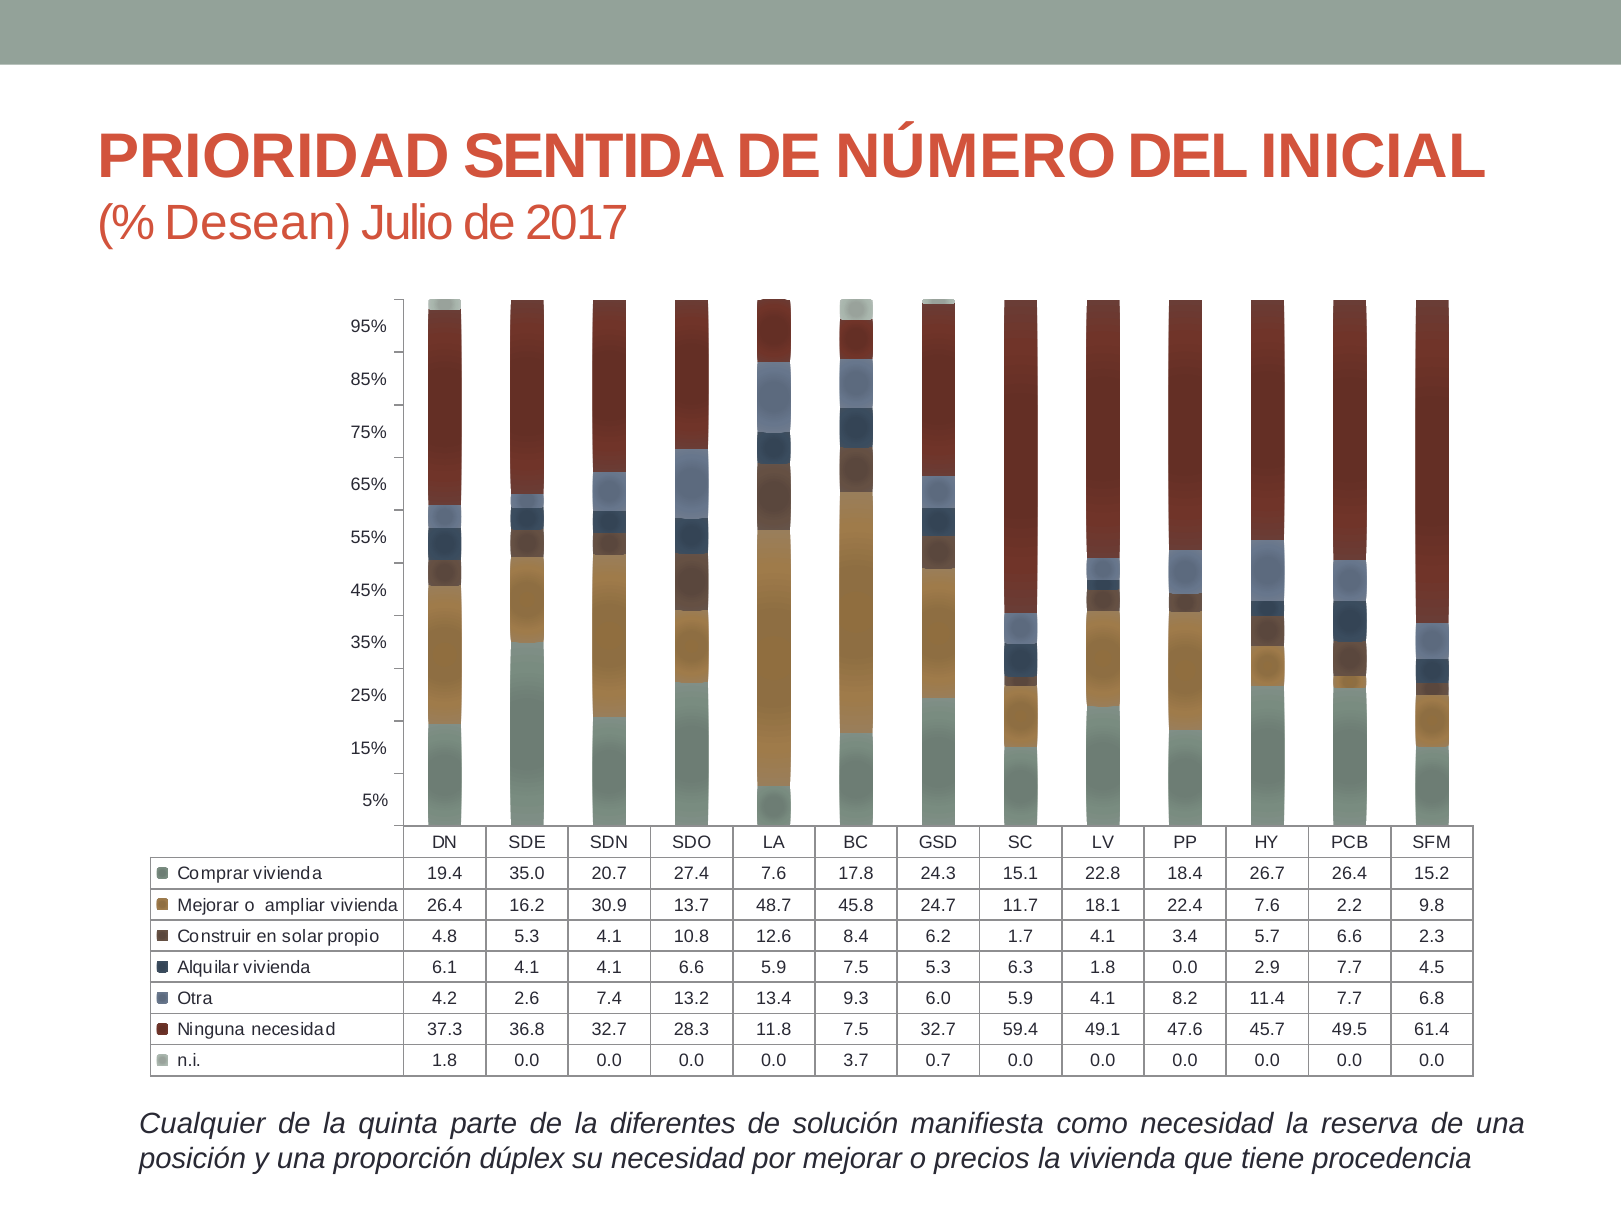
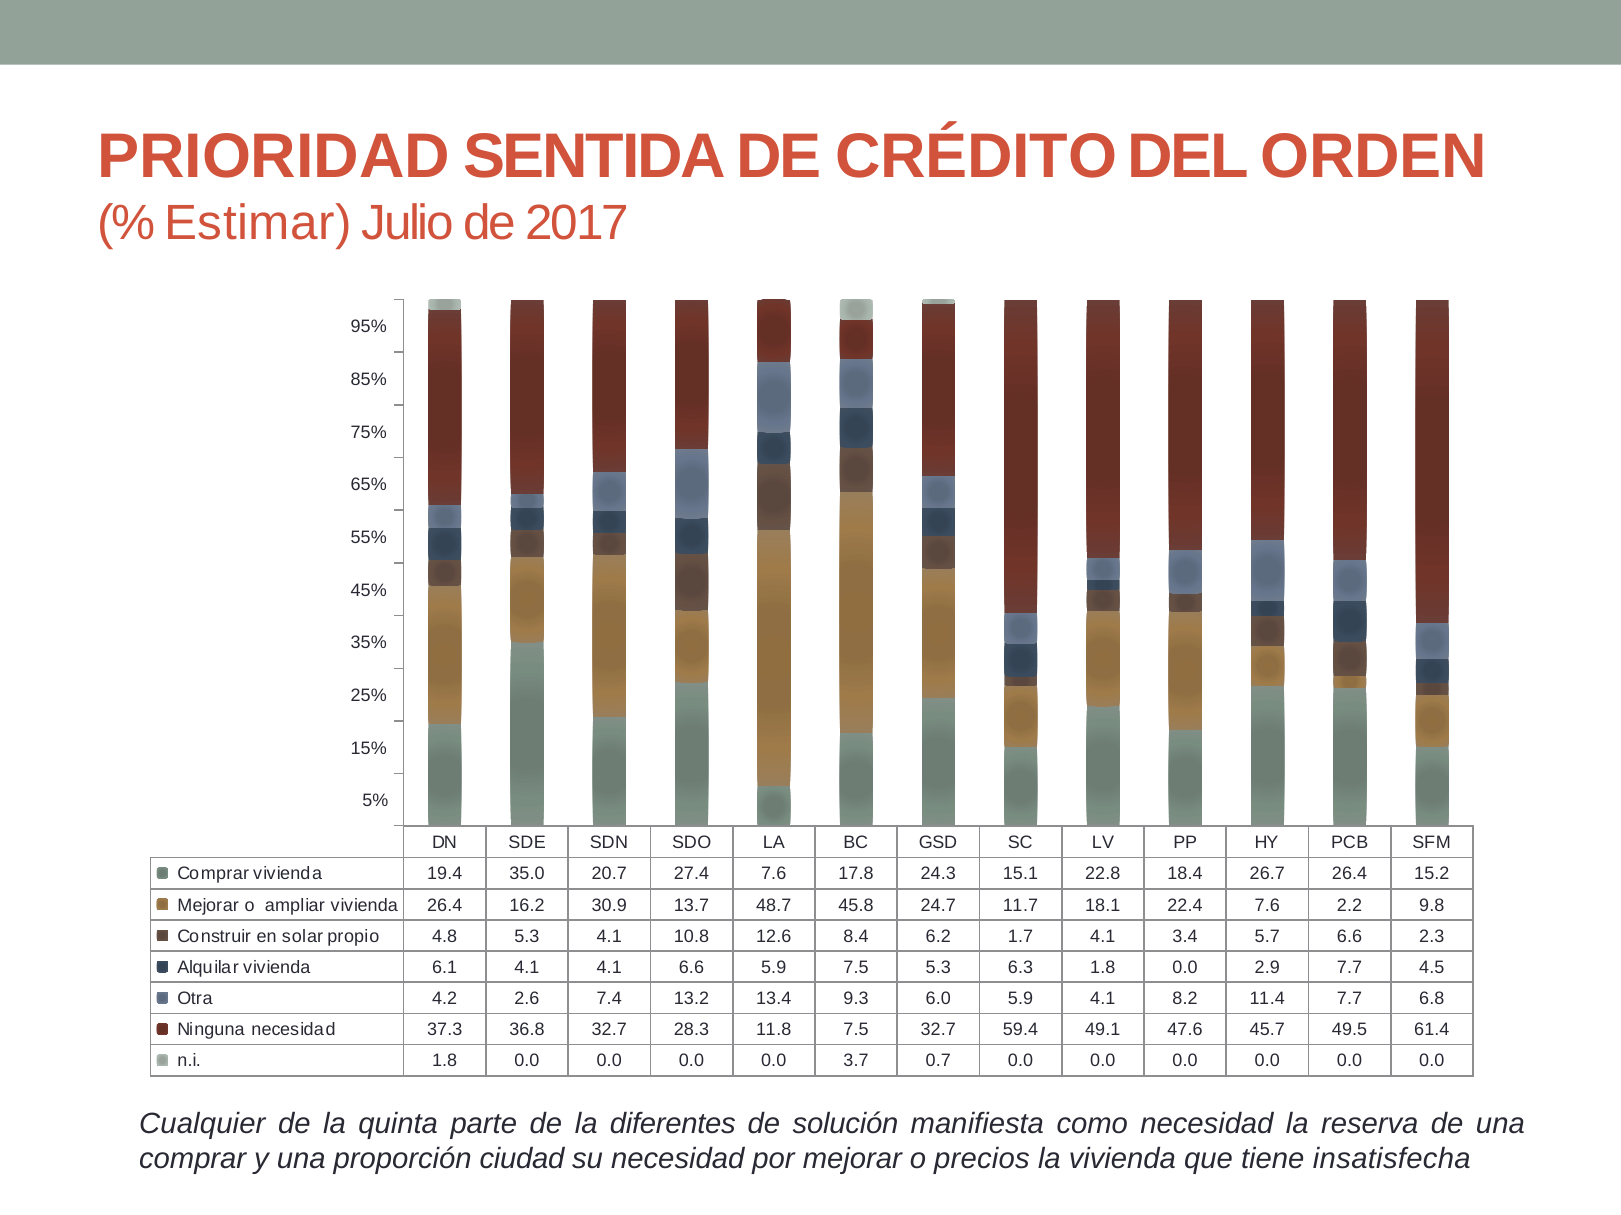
NÚMERO: NÚMERO -> CRÉDITO (976, 157)
INICIAL: INICIAL -> ORDEN (1374, 157)
Desean: Desean -> Estimar (258, 224)
posición: posición -> comprar (193, 1160)
dúplex: dúplex -> ciudad (522, 1160)
procedencia: procedencia -> insatisfecha (1392, 1160)
